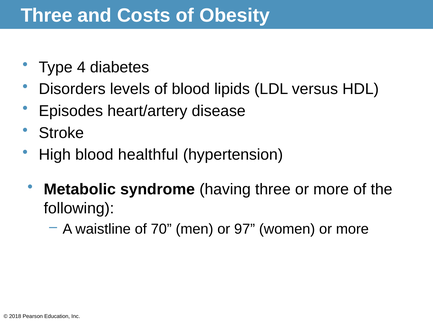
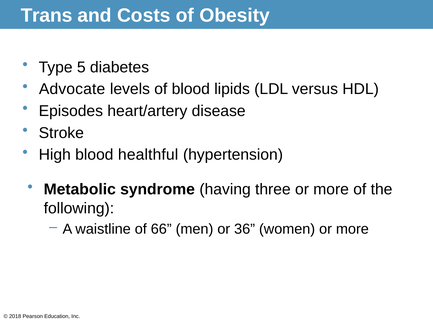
Three: Three -> Trans (47, 15)
4: 4 -> 5 (81, 67)
Disorders: Disorders -> Advocate (72, 89)
70: 70 -> 66 (161, 229)
97: 97 -> 36 (245, 229)
